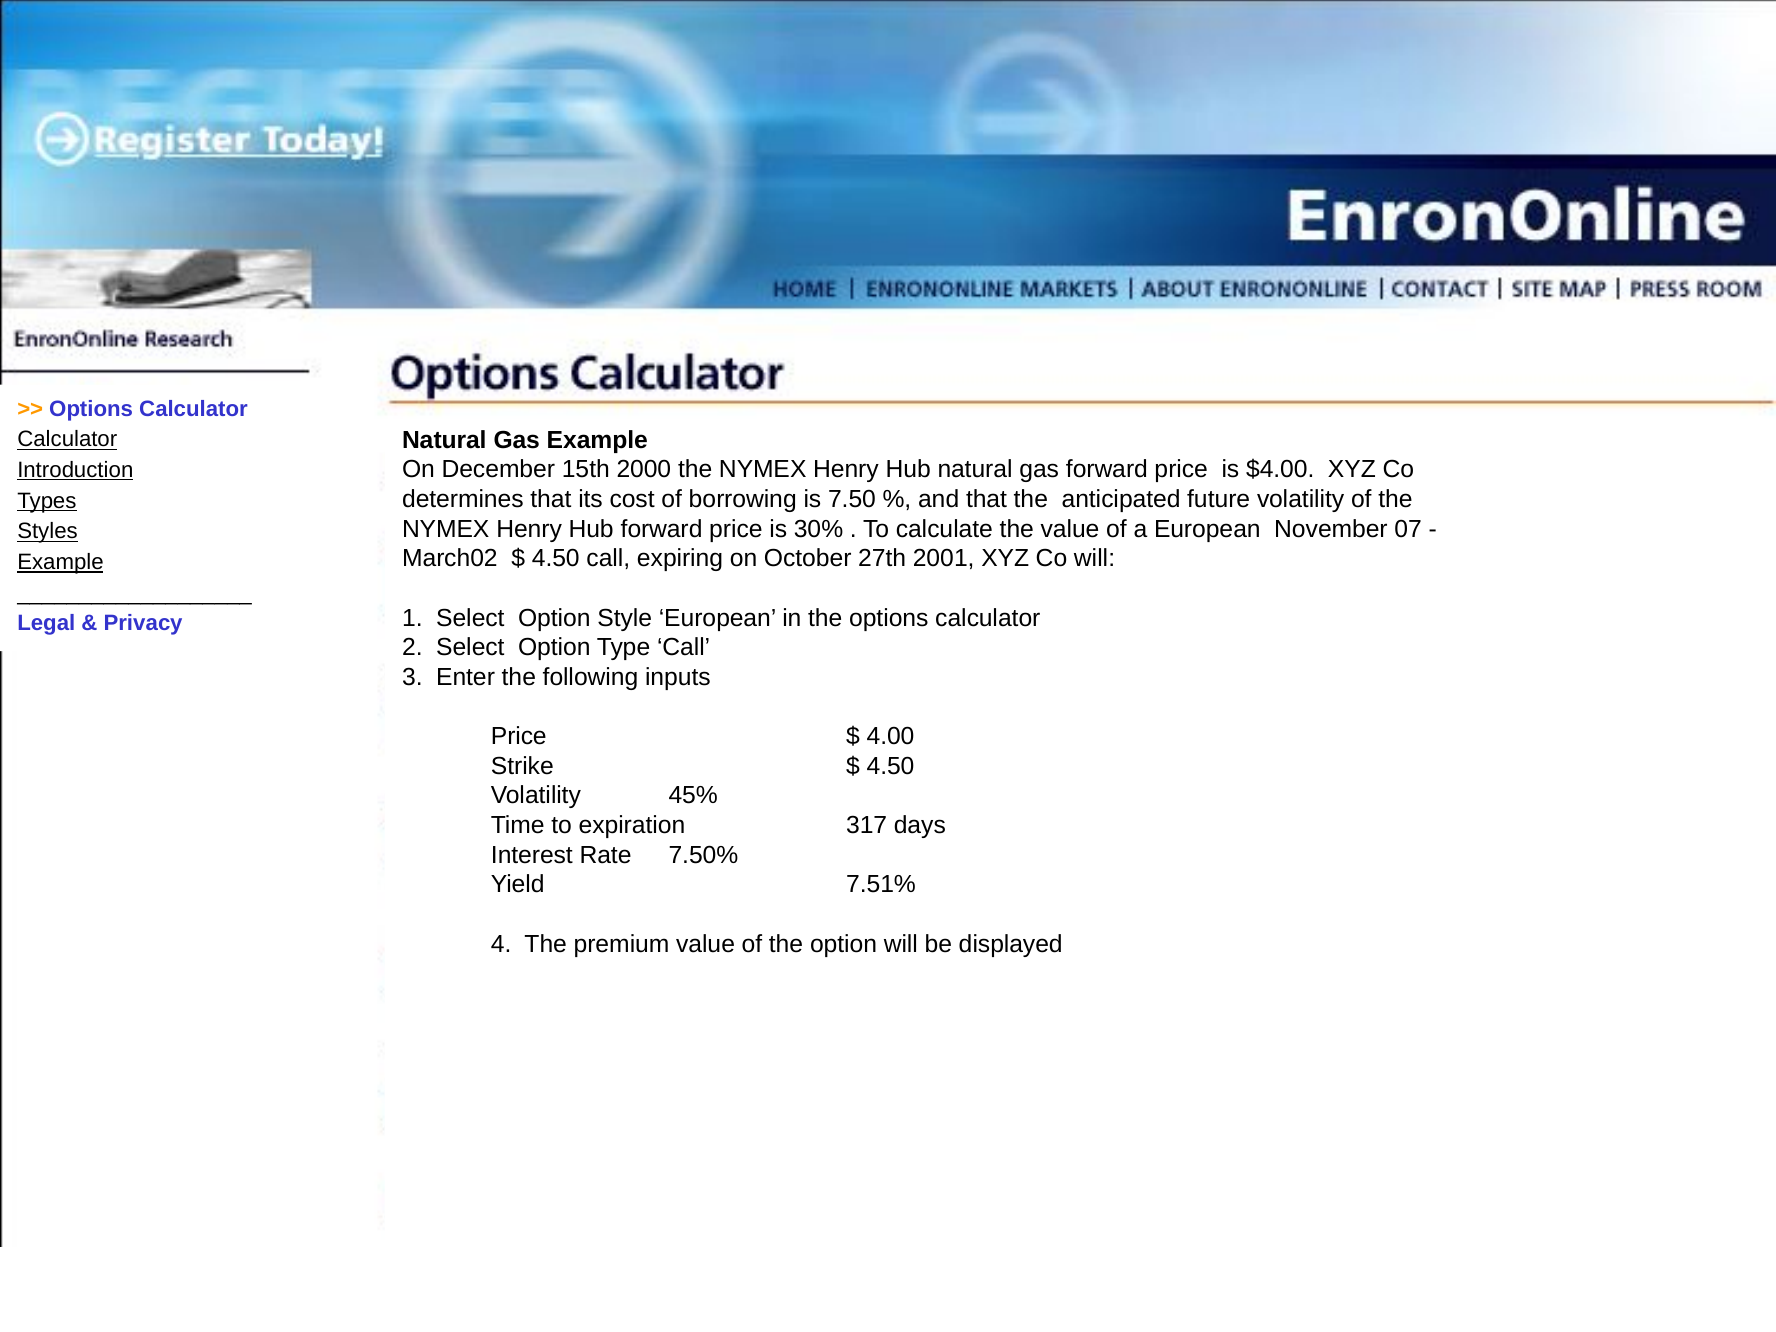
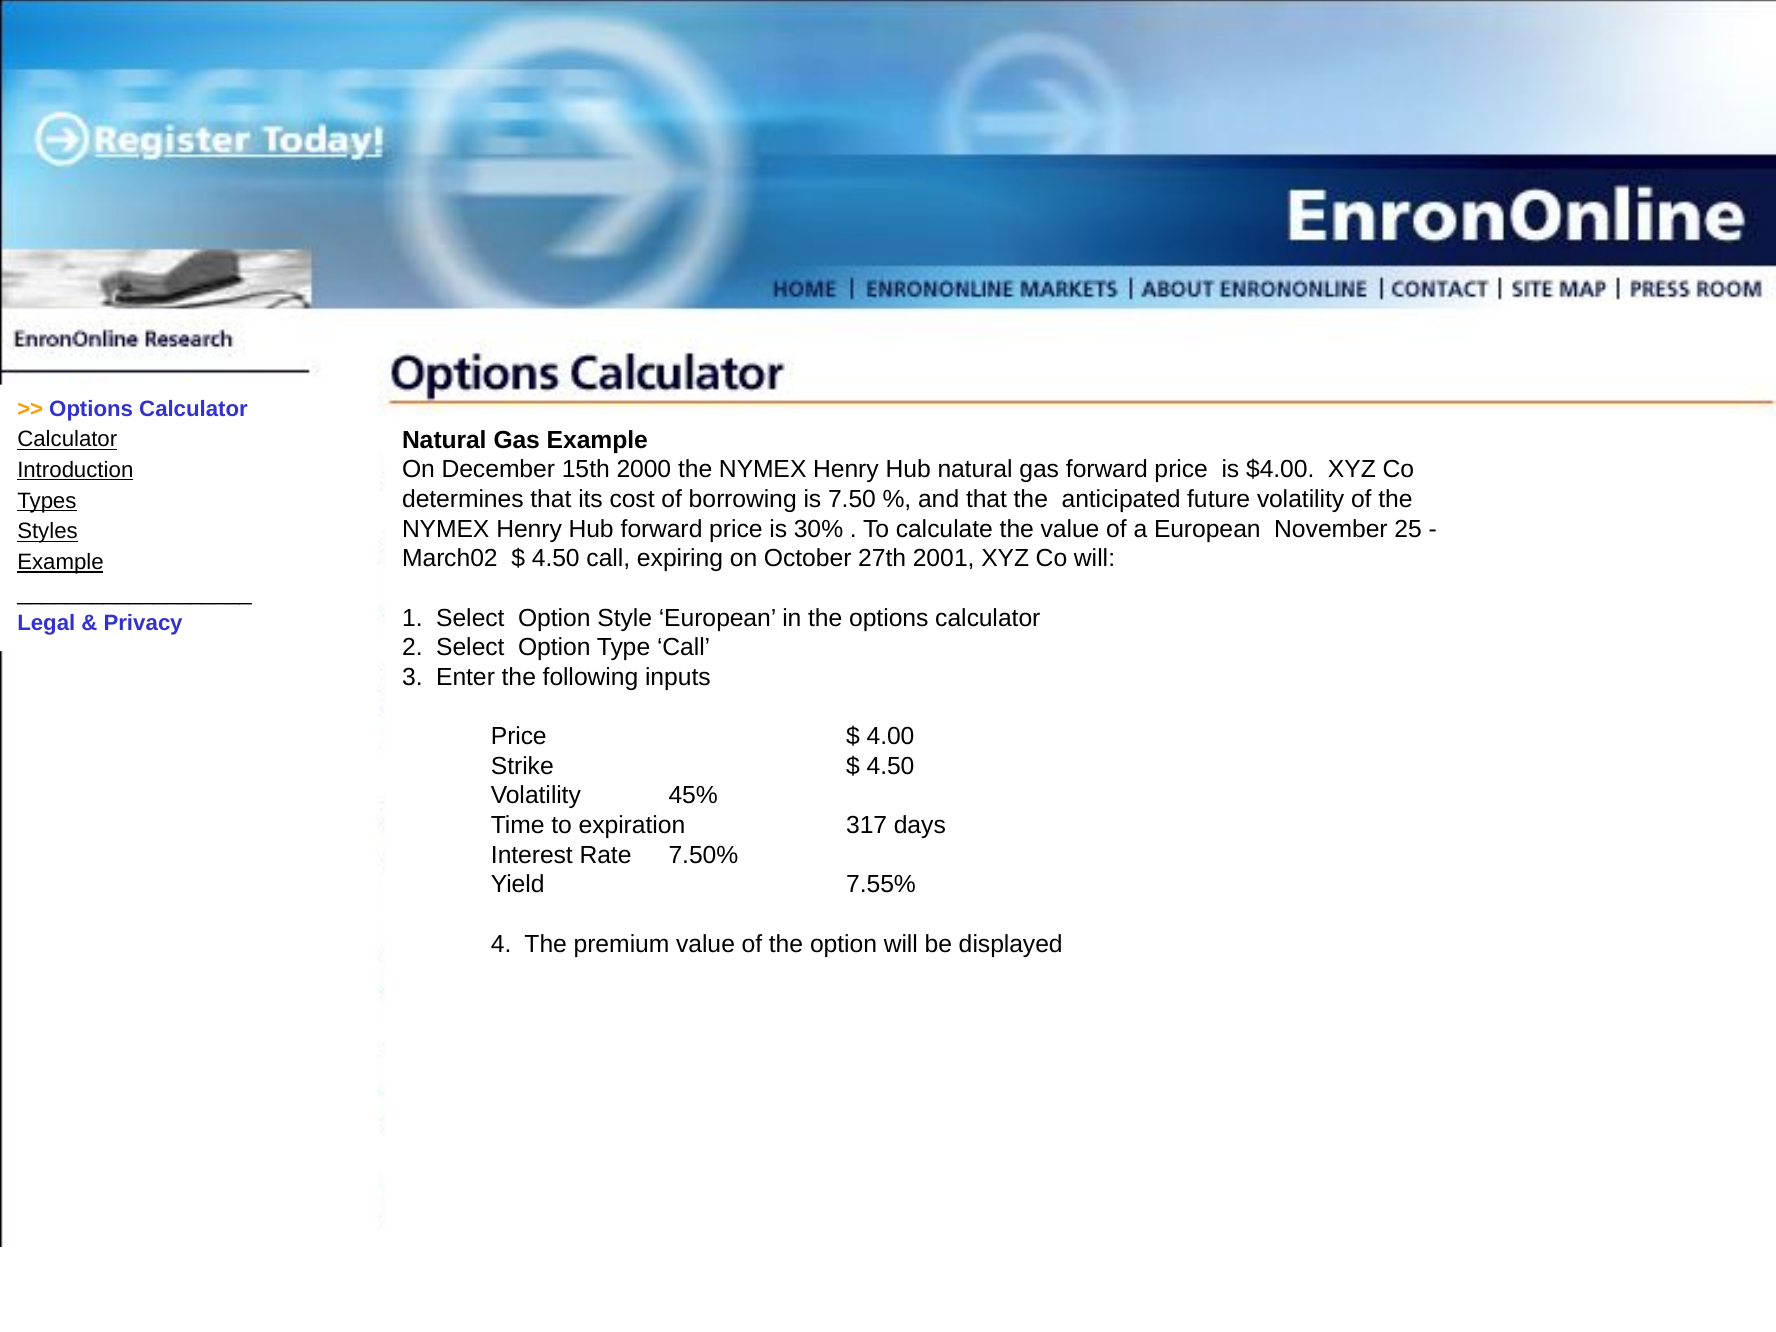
07: 07 -> 25 (1408, 529)
7.51%: 7.51% -> 7.55% (881, 885)
